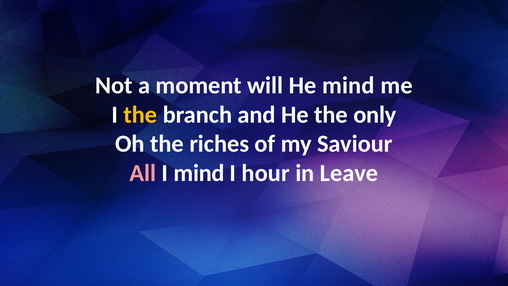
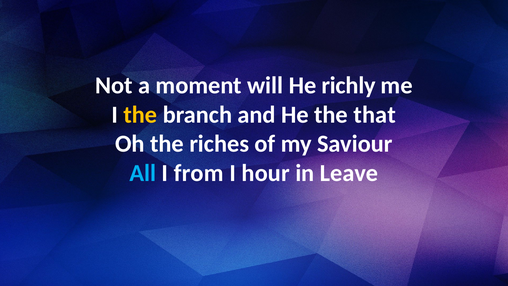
He mind: mind -> richly (349, 85)
only: only -> that (375, 115)
All colour: pink -> light blue (143, 173)
I mind: mind -> from (199, 173)
